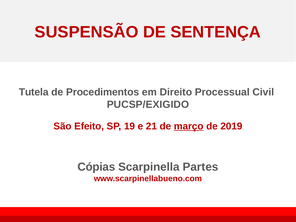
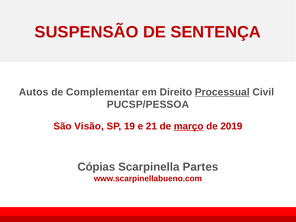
Tutela: Tutela -> Autos (34, 92)
Procedimentos: Procedimentos -> Complementar (103, 92)
Processual underline: none -> present (222, 92)
PUCSP/EXIGIDO: PUCSP/EXIGIDO -> PUCSP/PESSOA (148, 104)
Efeito: Efeito -> Visão (89, 126)
